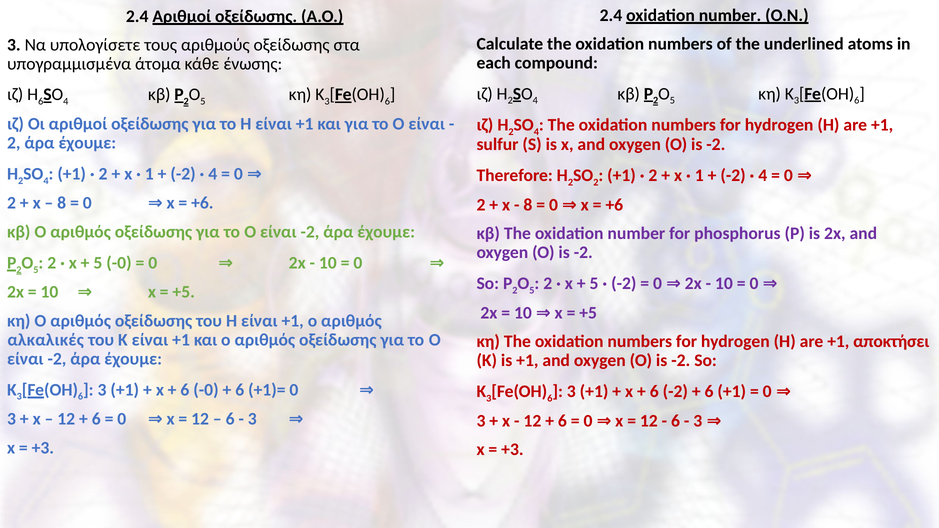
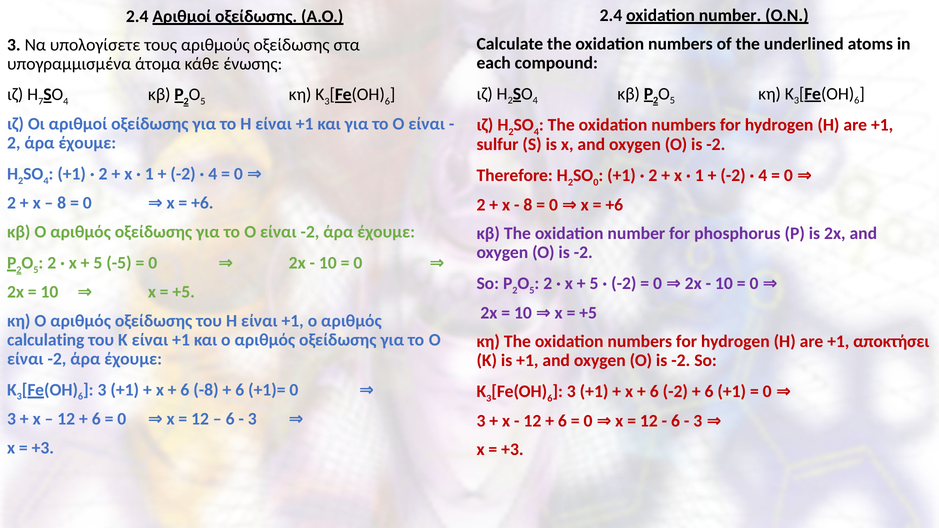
Η 6: 6 -> 7 (41, 102)
SO 2: 2 -> 0 (596, 182)
5 -0: -0 -> -5 (119, 263)
αλκαλικές: αλκαλικές -> calculating (46, 340)
6 -0: -0 -> -8 (206, 390)
